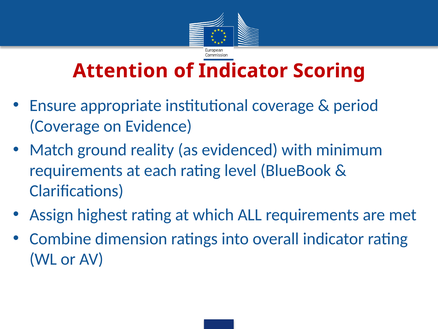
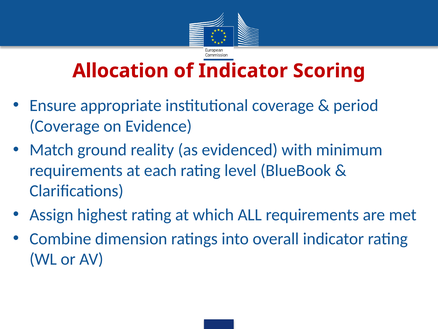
Attention: Attention -> Allocation (121, 71)
